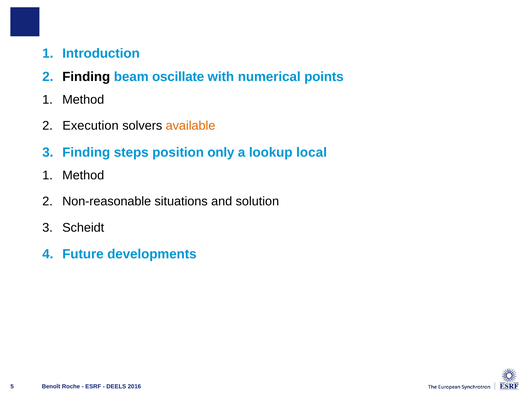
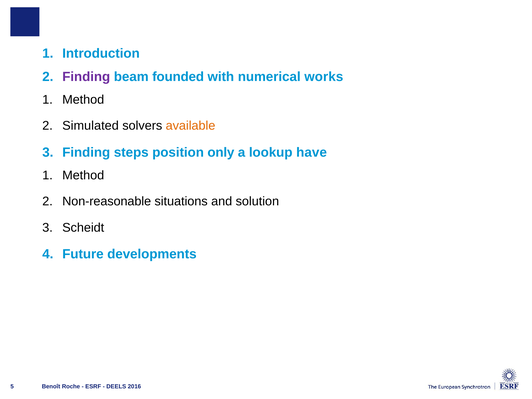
Finding colour: black -> purple (86, 77)
oscillate: oscillate -> founded (178, 77)
points: points -> works (324, 77)
Execution: Execution -> Simulated (91, 126)
local: local -> have (312, 152)
